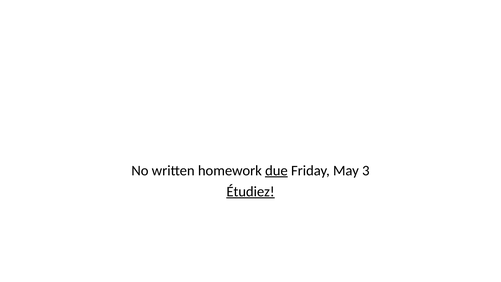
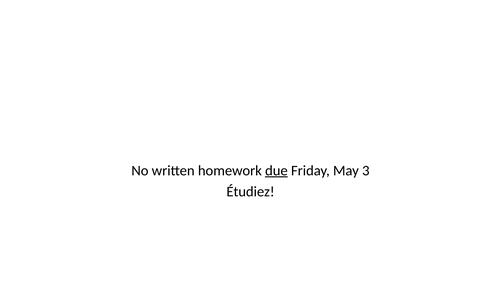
Étudiez underline: present -> none (251, 191)
